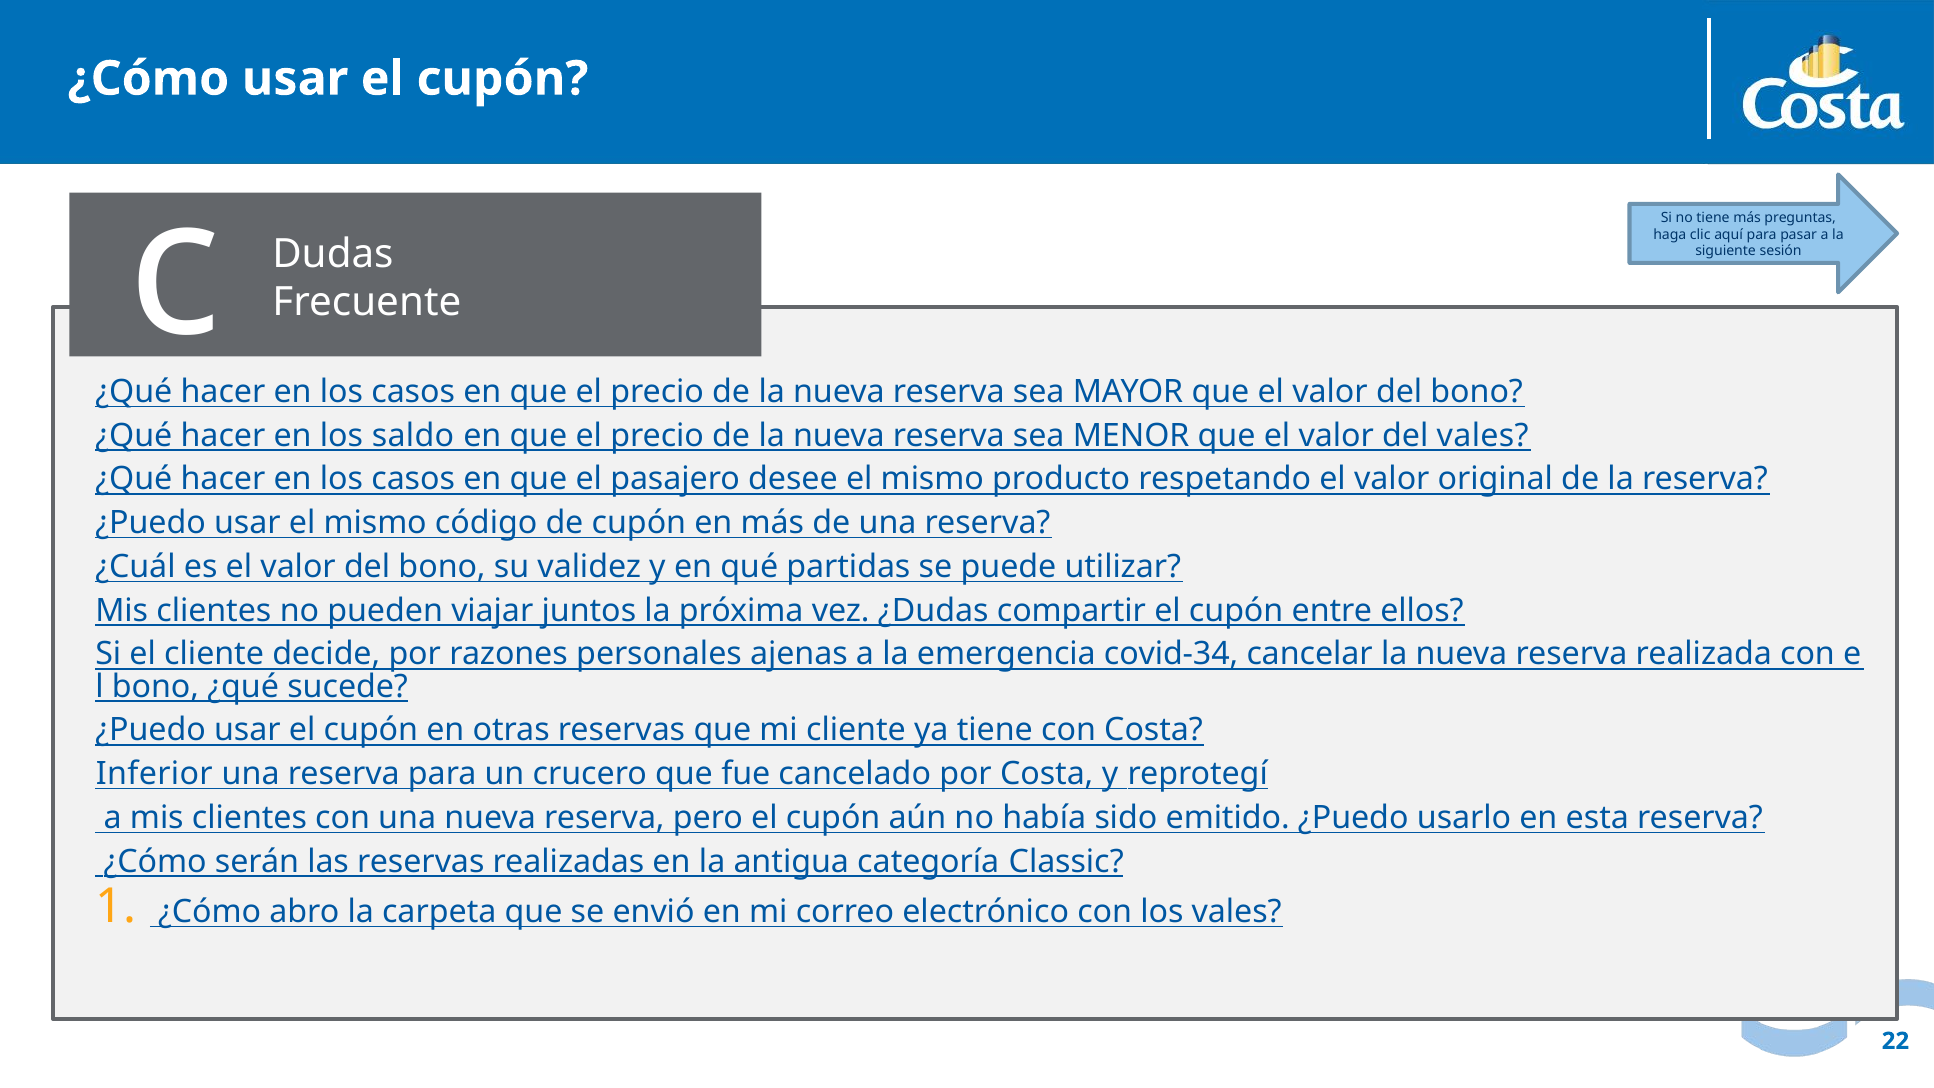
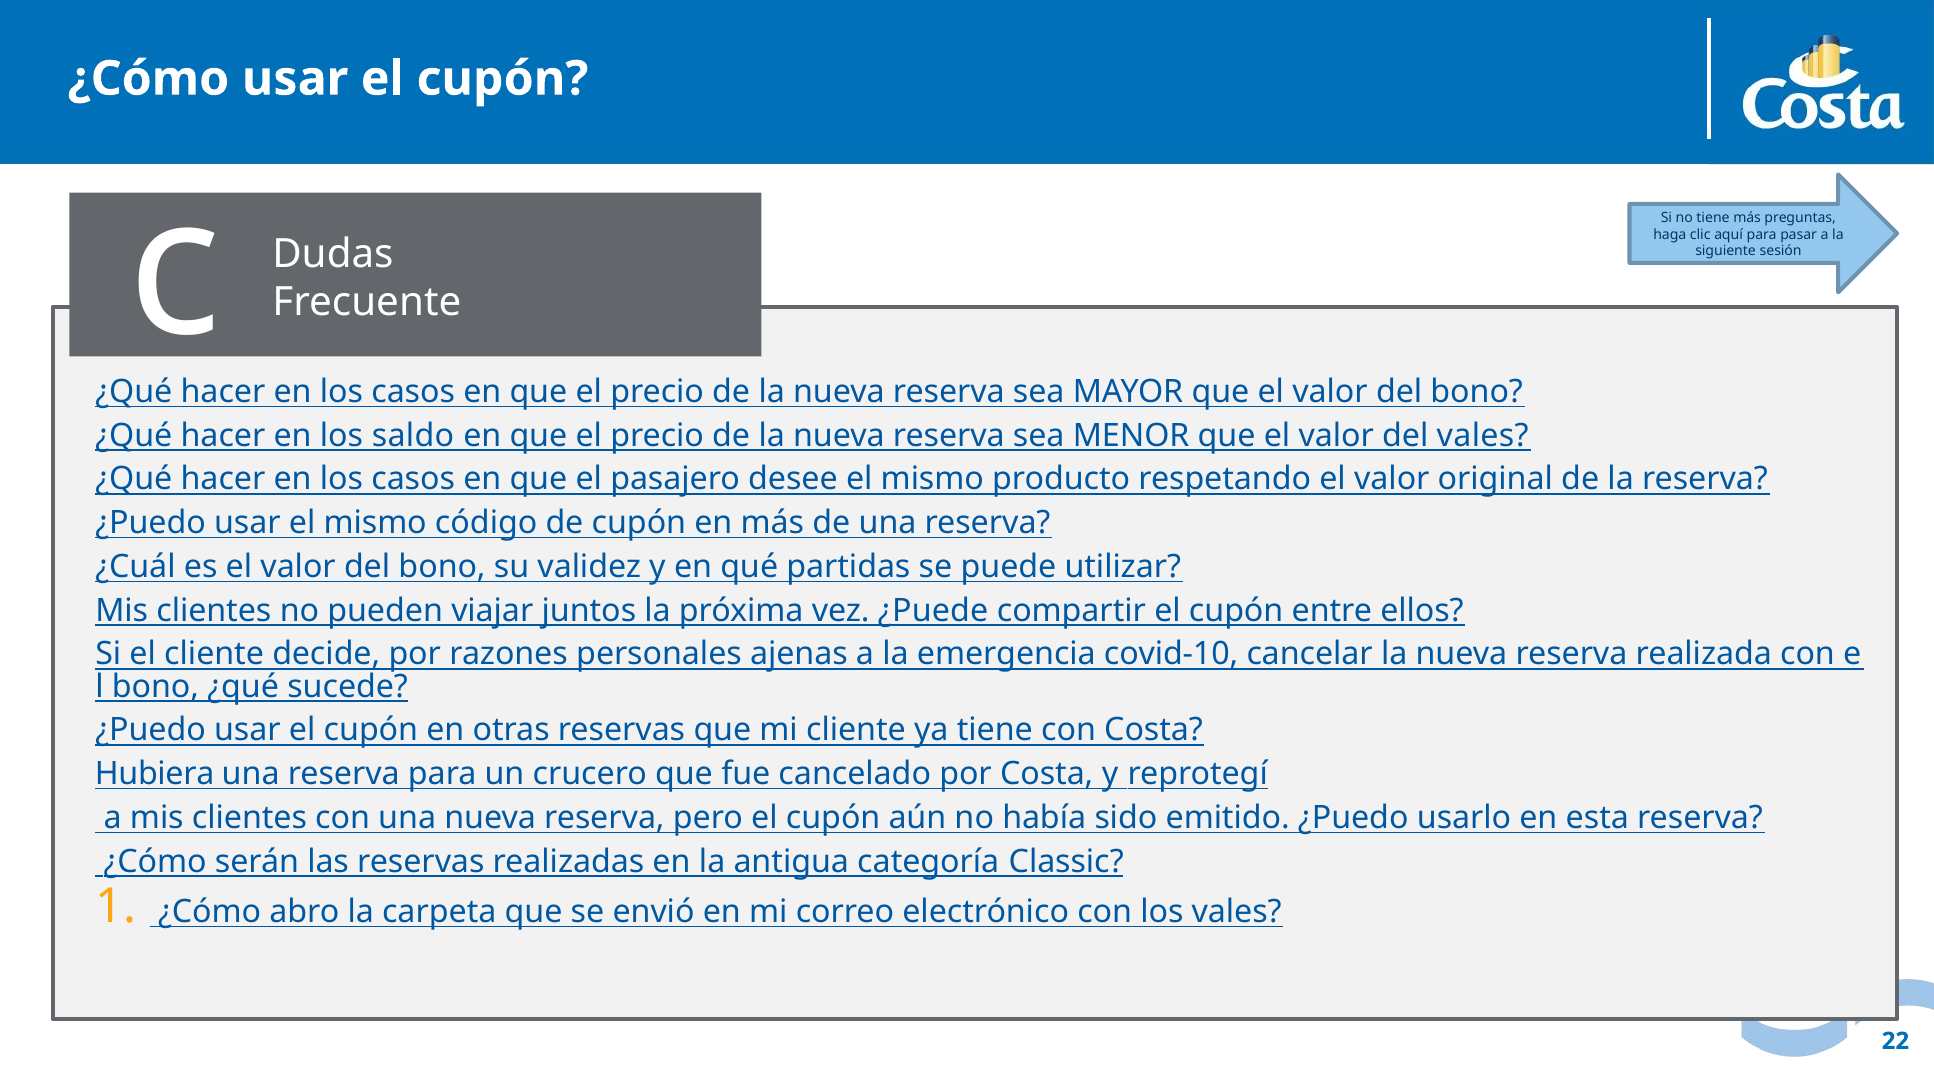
¿Dudas: ¿Dudas -> ¿Puede (933, 610)
covid-34: covid-34 -> covid-10 (1171, 654)
Inferior: Inferior -> Hubiera (155, 774)
